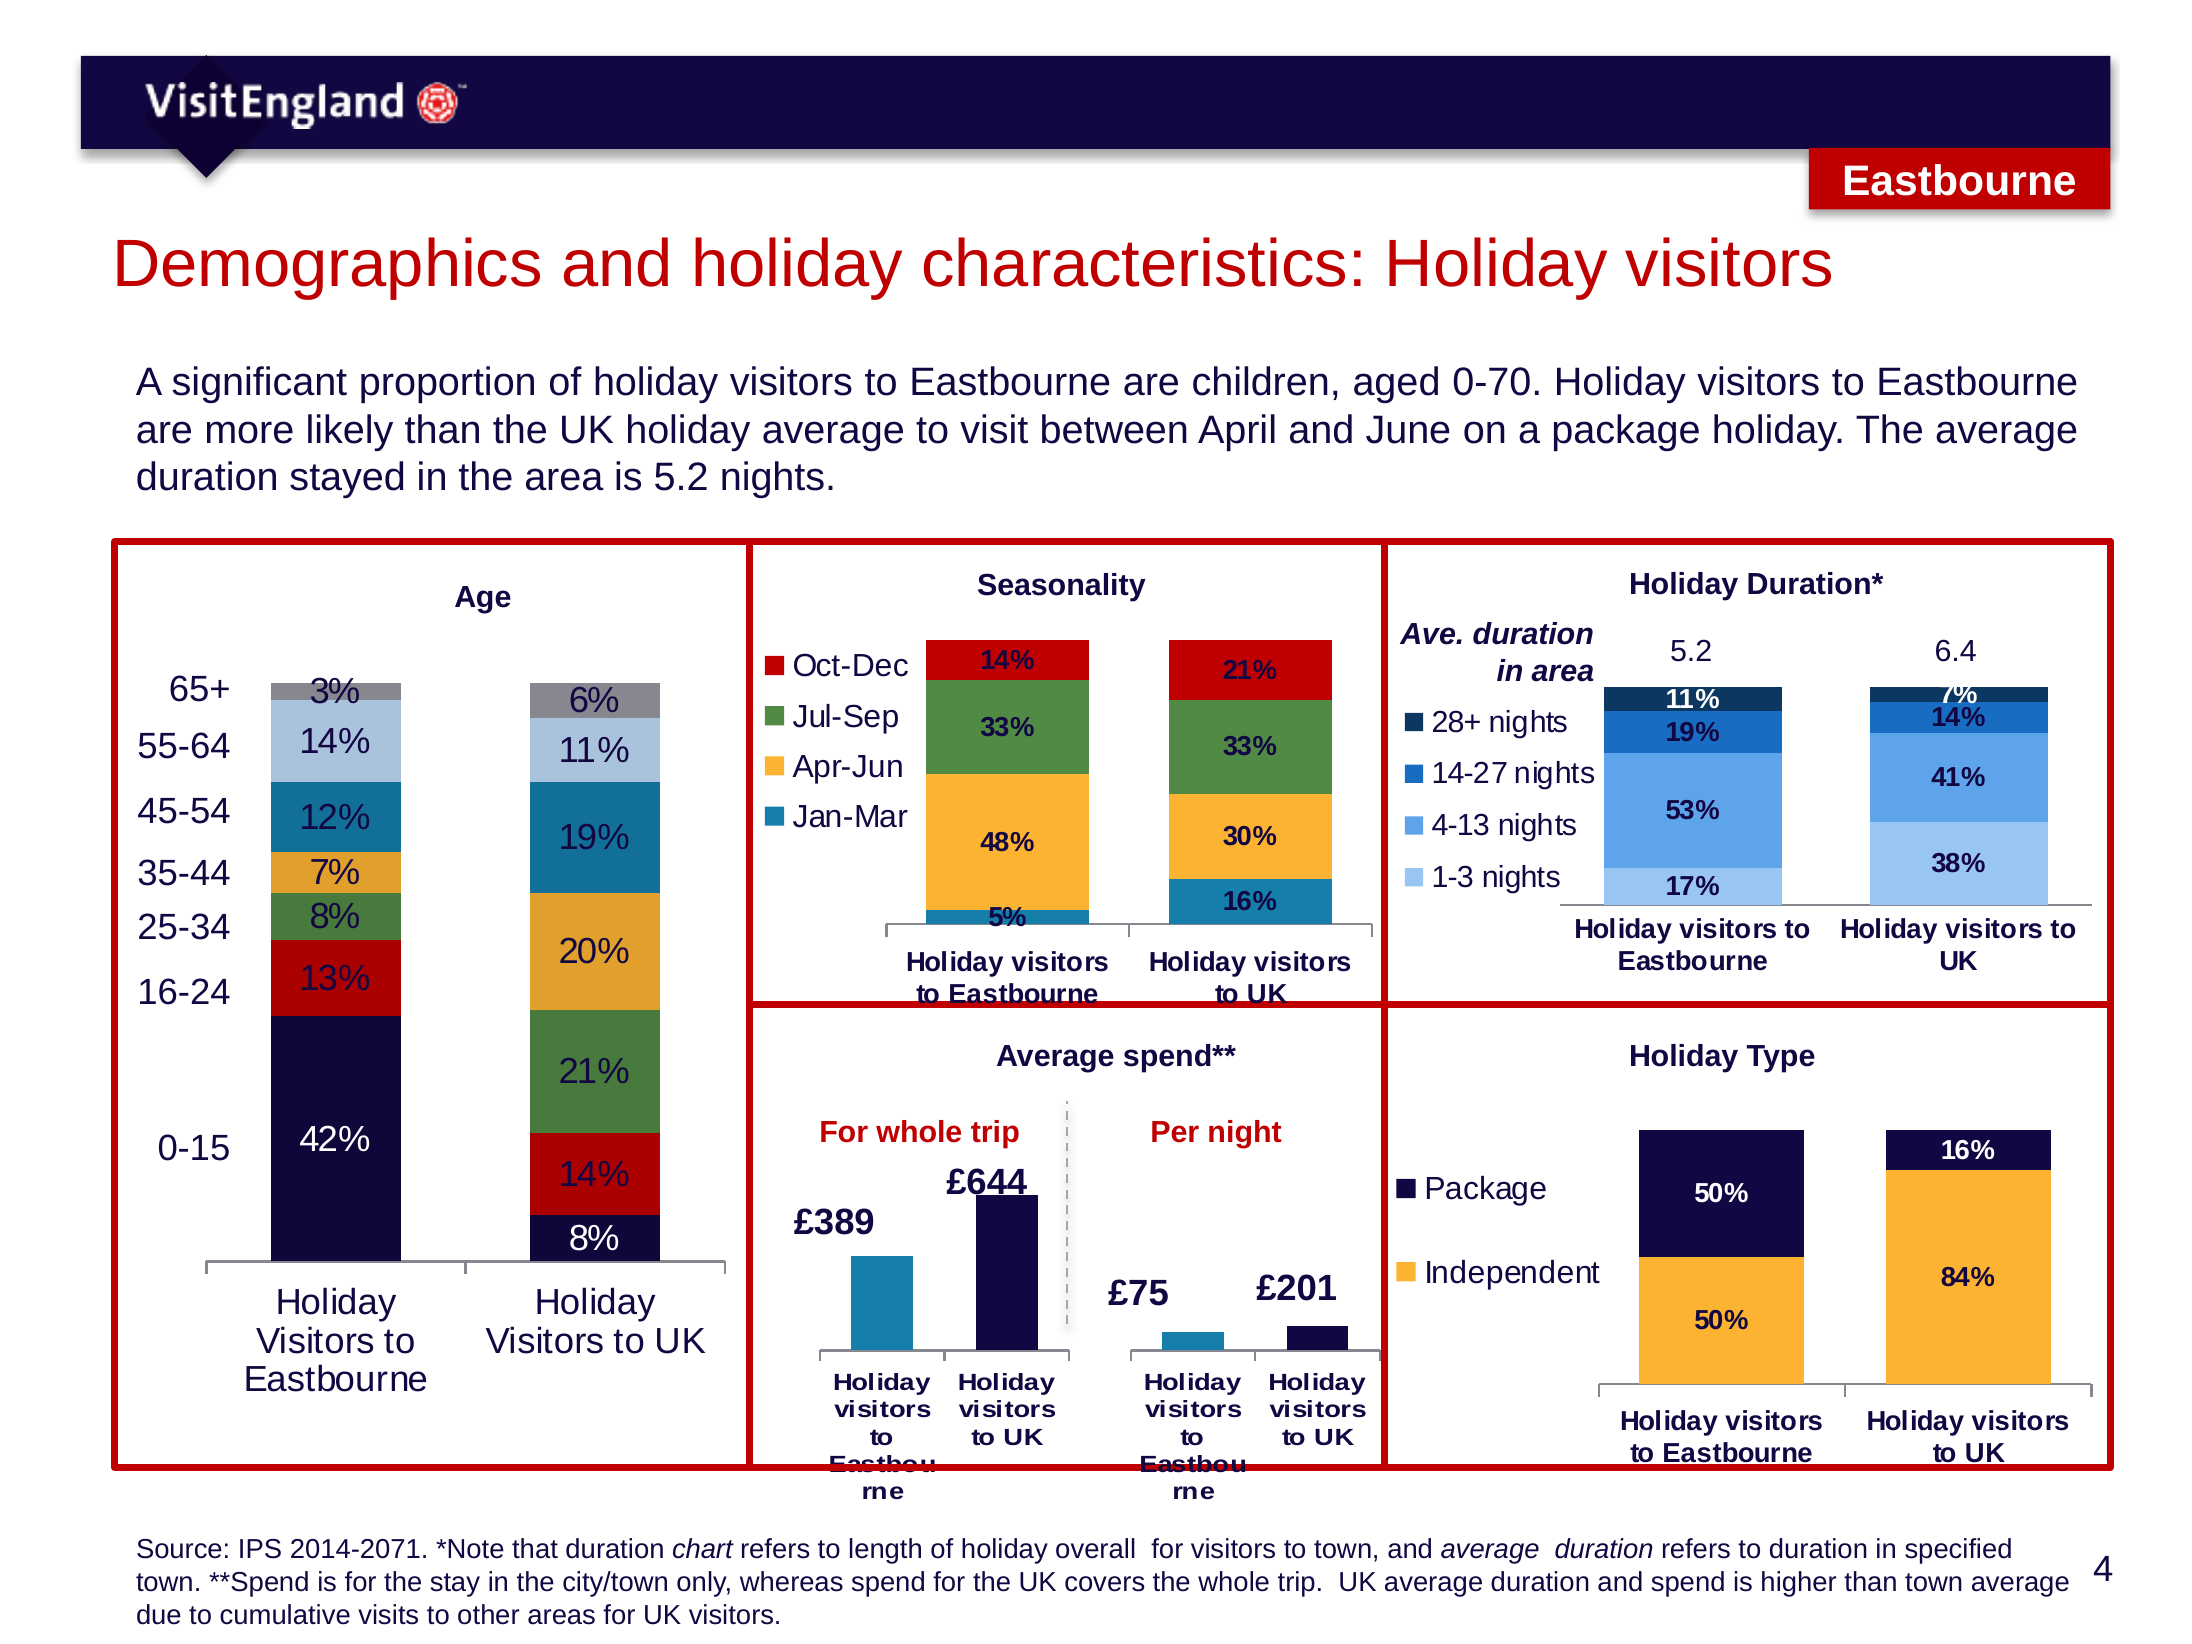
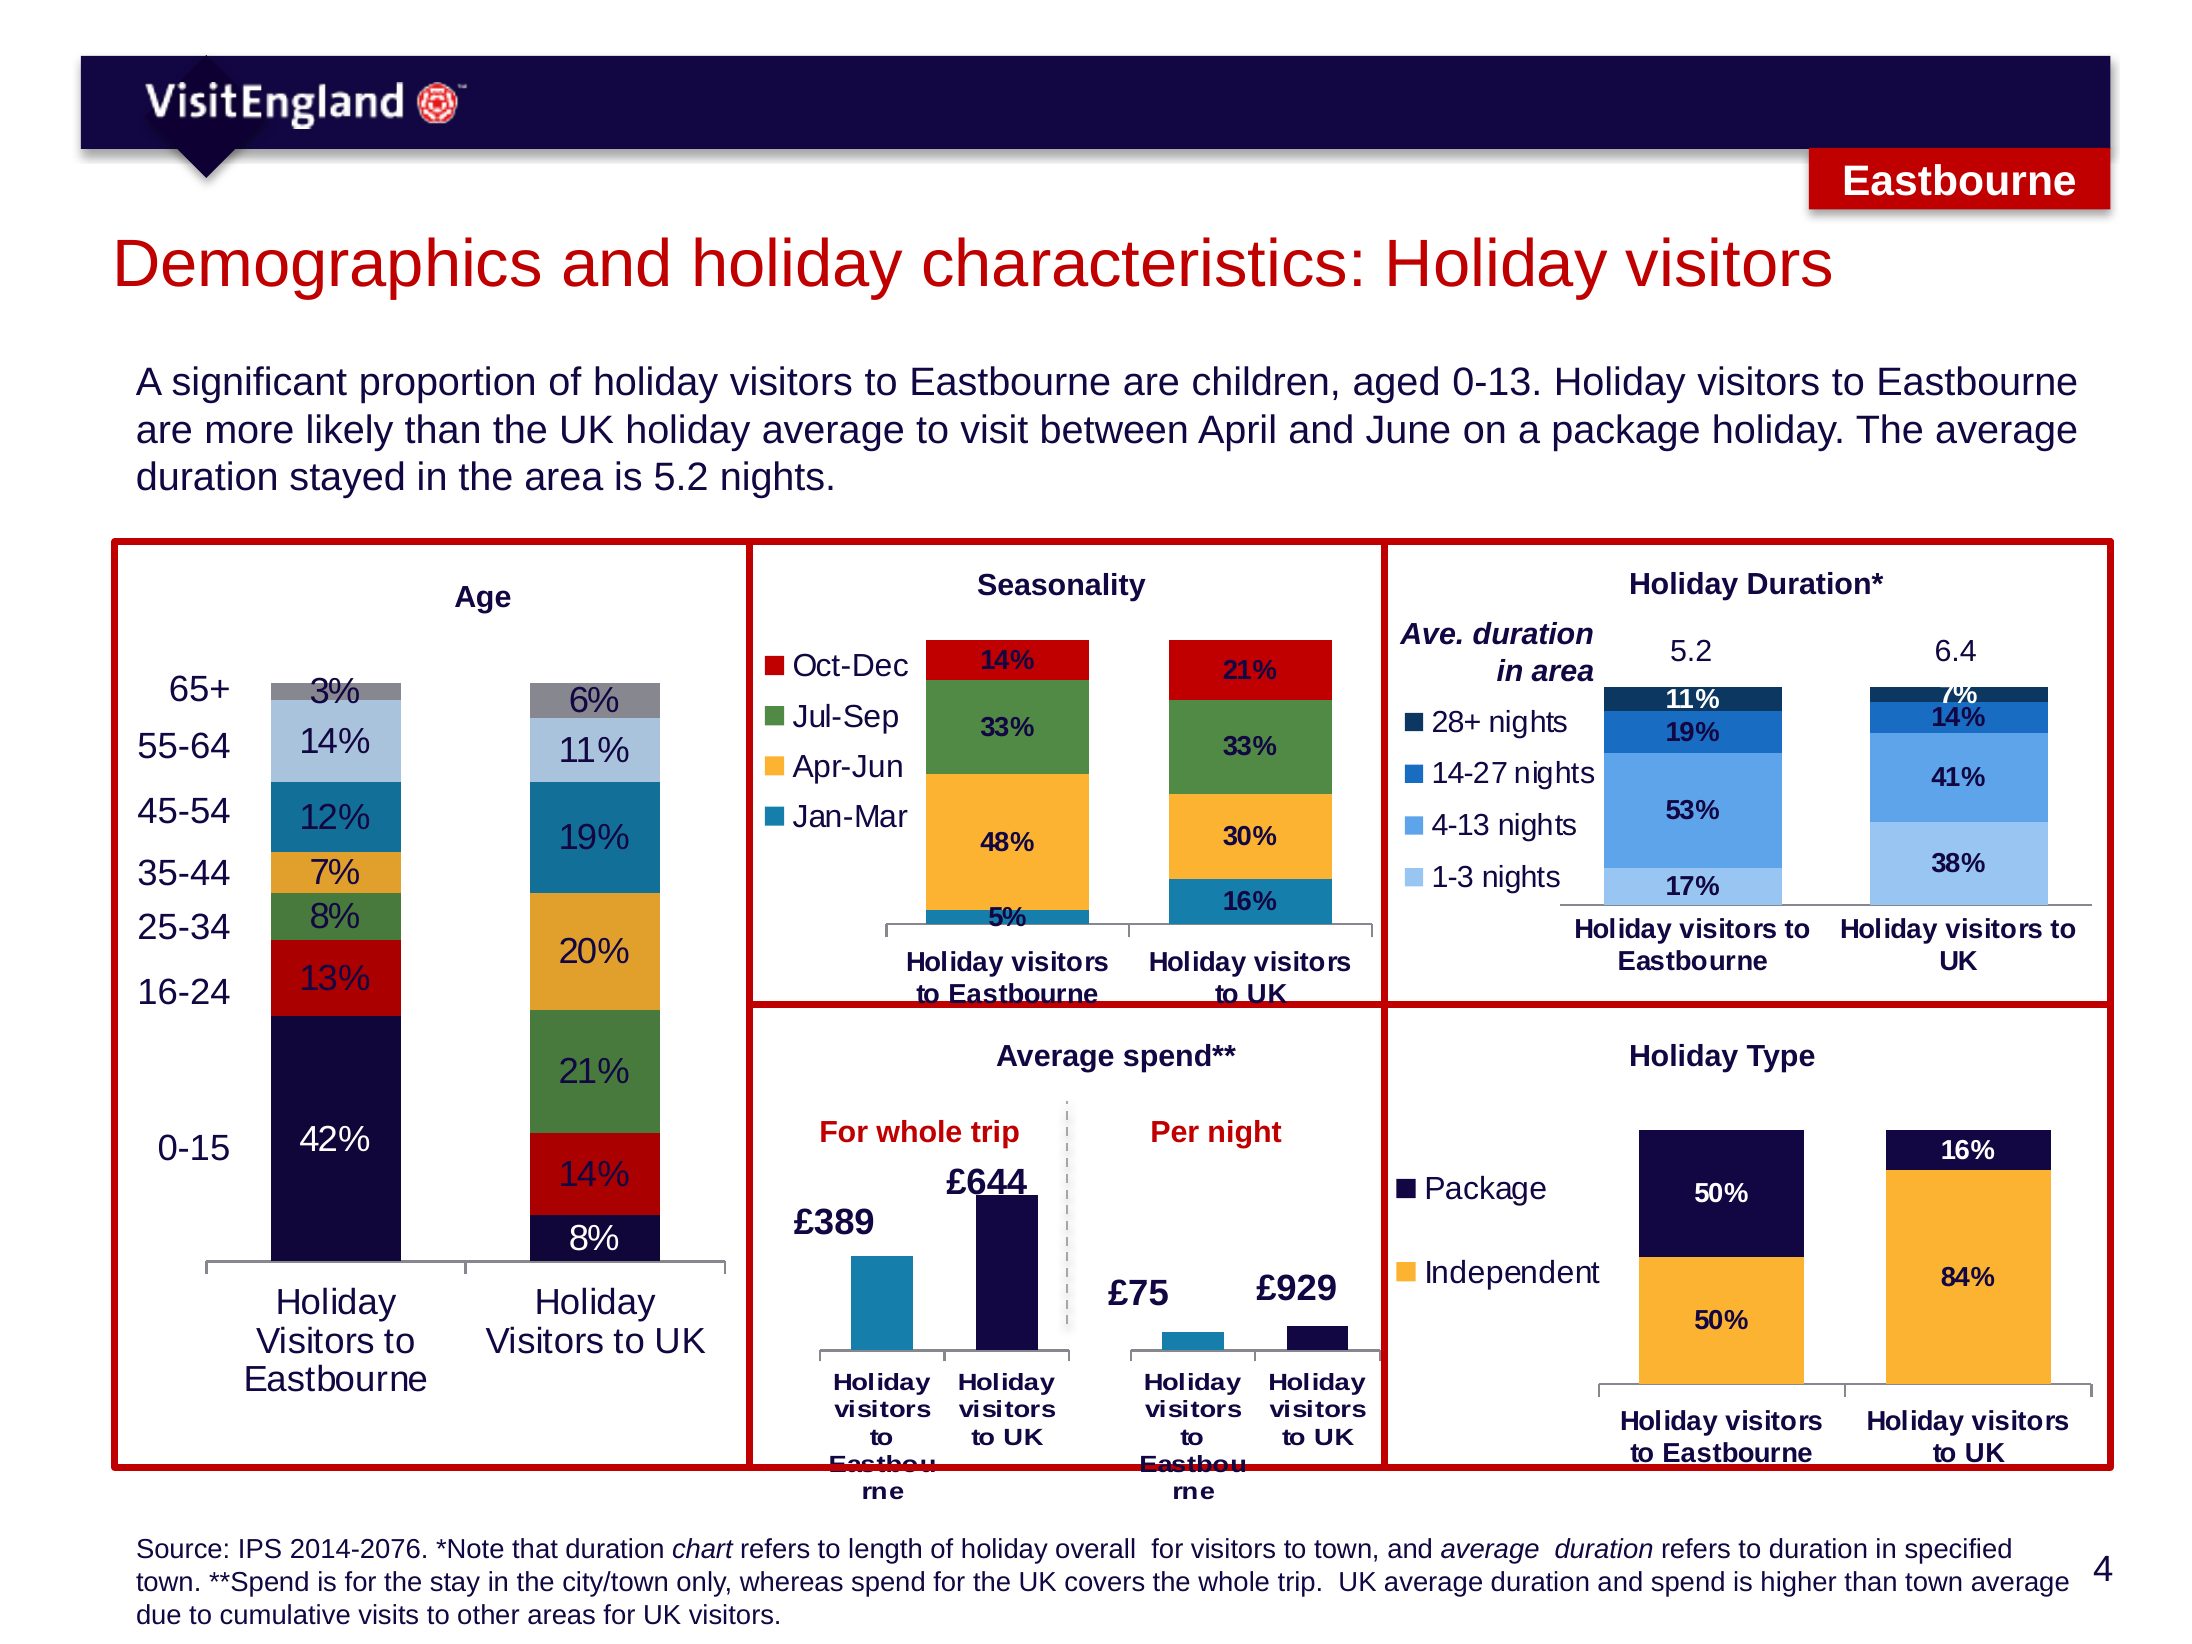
0-70: 0-70 -> 0-13 (1497, 383)
£201: £201 -> £929 (1297, 1289)
2014-2071: 2014-2071 -> 2014-2076 (359, 1550)
